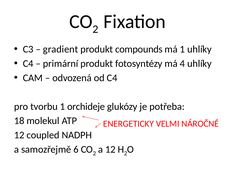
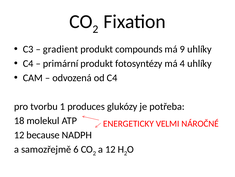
má 1: 1 -> 9 (182, 49)
orchideje: orchideje -> produces (86, 106)
coupled: coupled -> because (43, 135)
